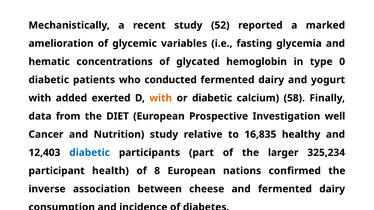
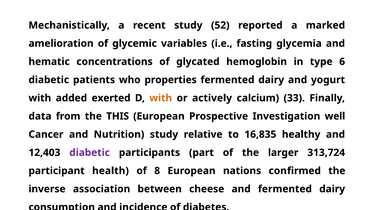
0: 0 -> 6 (342, 62)
conducted: conducted -> properties (171, 80)
or diabetic: diabetic -> actively (212, 98)
58: 58 -> 33 (294, 98)
DIET: DIET -> THIS (118, 116)
diabetic colour: blue -> purple (90, 153)
325,234: 325,234 -> 313,724 (326, 153)
